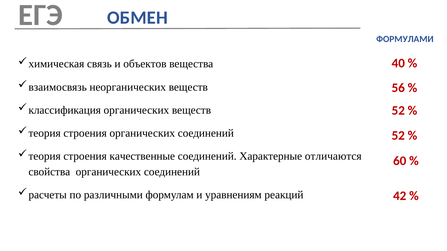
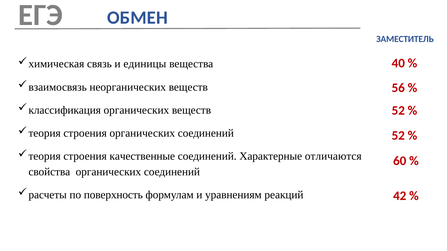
ФОРМУЛАМИ: ФОРМУЛАМИ -> ЗАМЕСТИТЕЛЬ (405, 39)
объектов: объектов -> единицы (145, 64)
различными: различными -> поверхность (113, 195)
